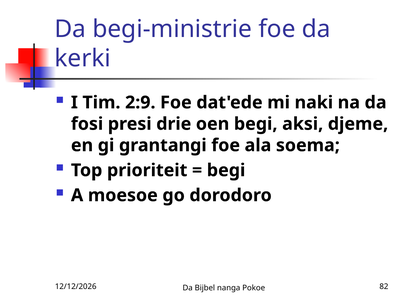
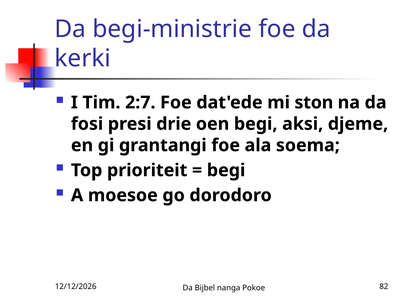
2:9: 2:9 -> 2:7 (140, 102)
naki: naki -> ston (314, 102)
